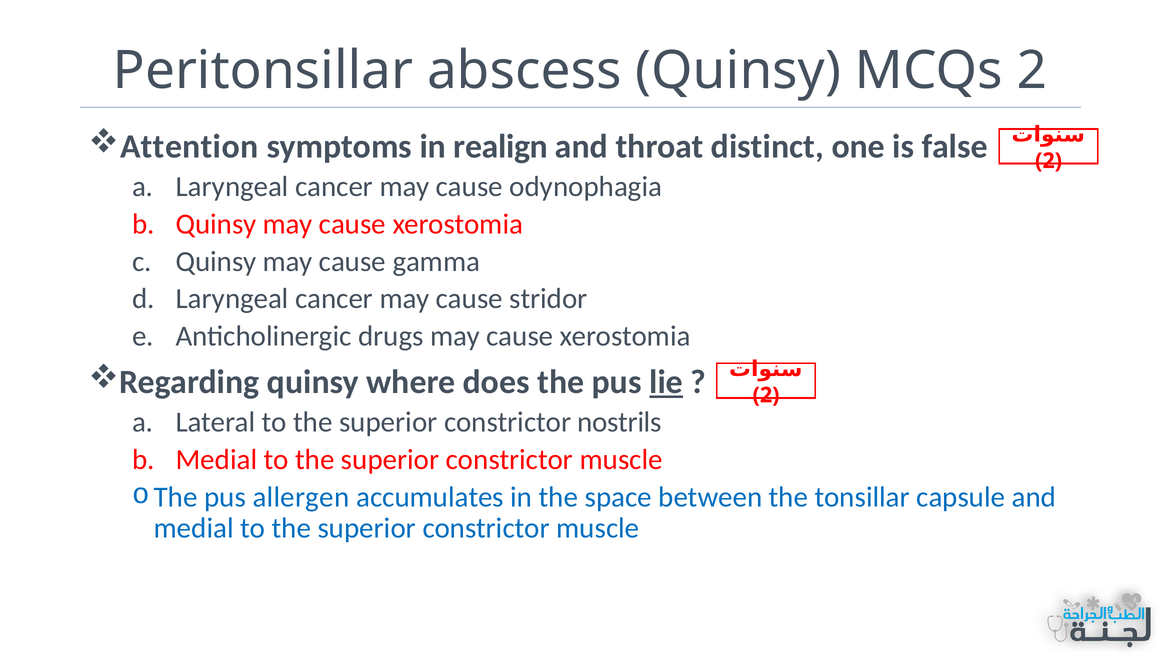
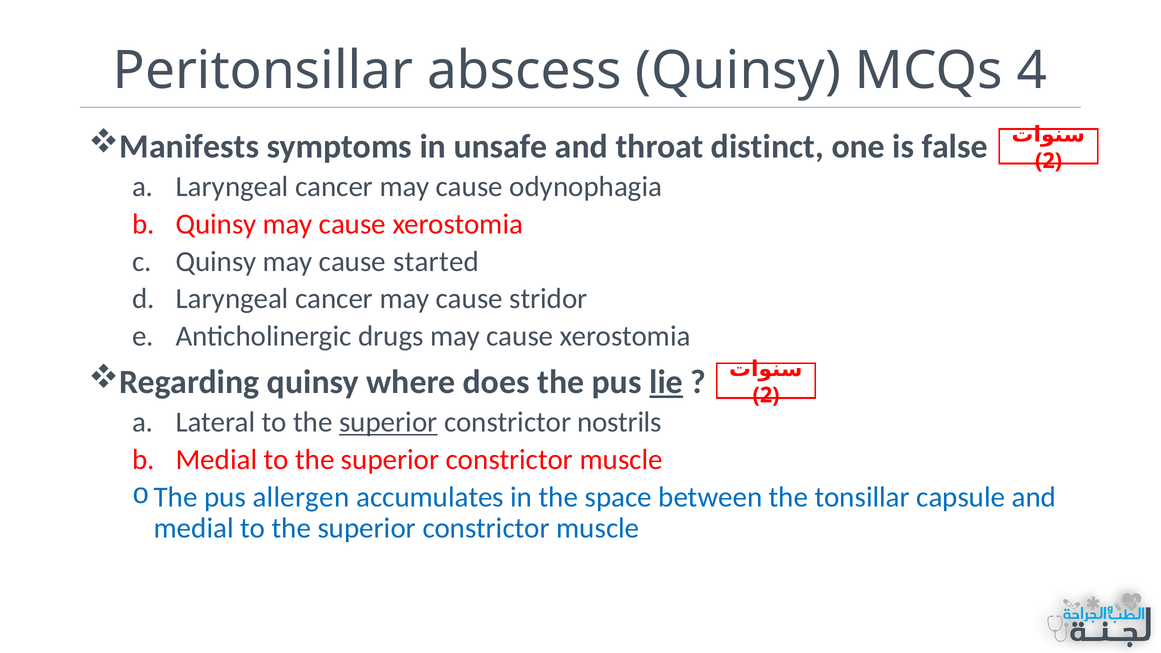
MCQs 2: 2 -> 4 (1032, 71)
Attention: Attention -> Manifests (189, 147)
realign: realign -> unsafe (501, 147)
gamma: gamma -> started (436, 261)
superior underline: none -> present (388, 422)
